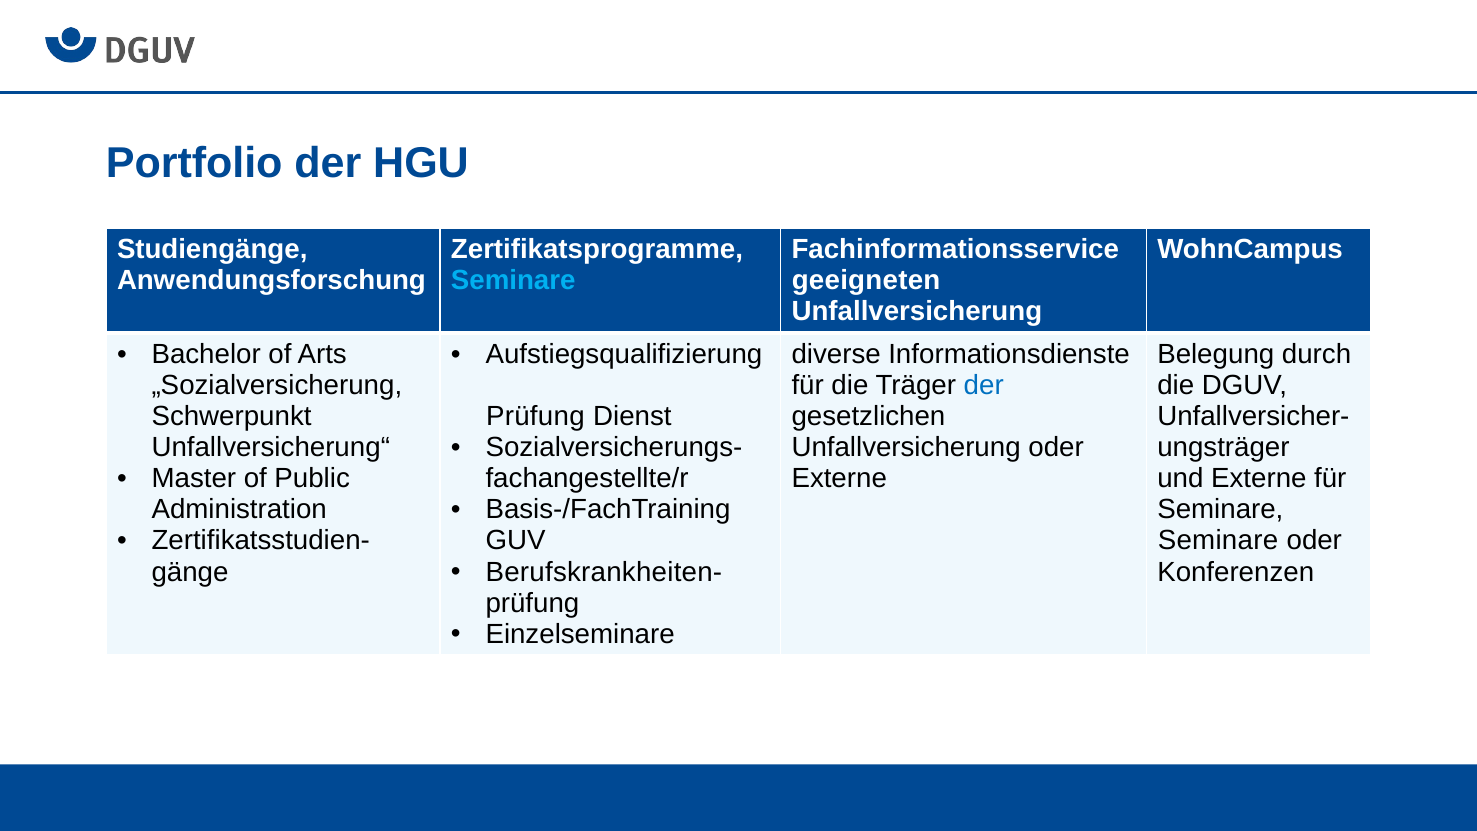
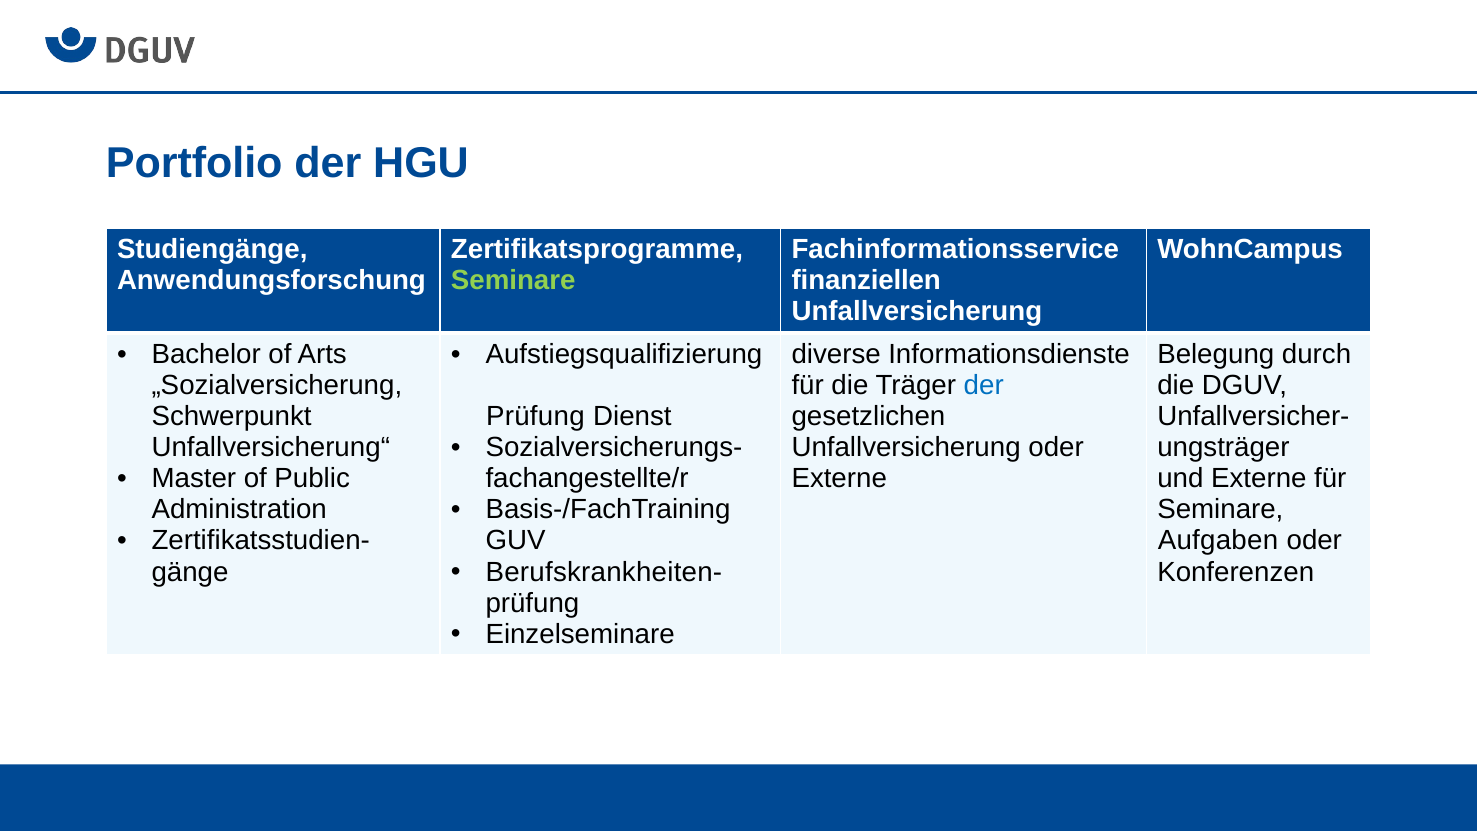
Seminare colour: light blue -> light green (513, 280)
geeigneten: geeigneten -> finanziellen (866, 280)
Seminare: Seminare -> Aufgaben (1218, 541)
